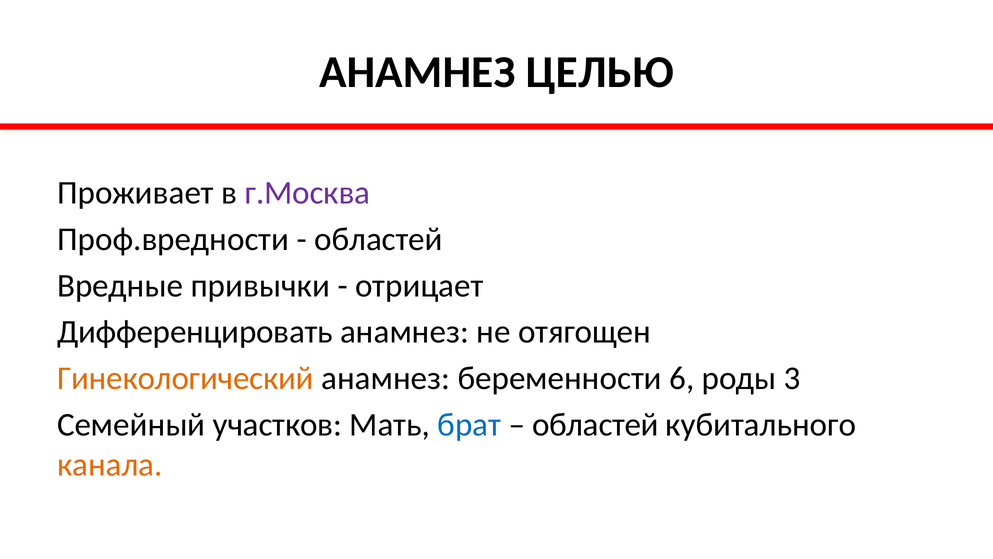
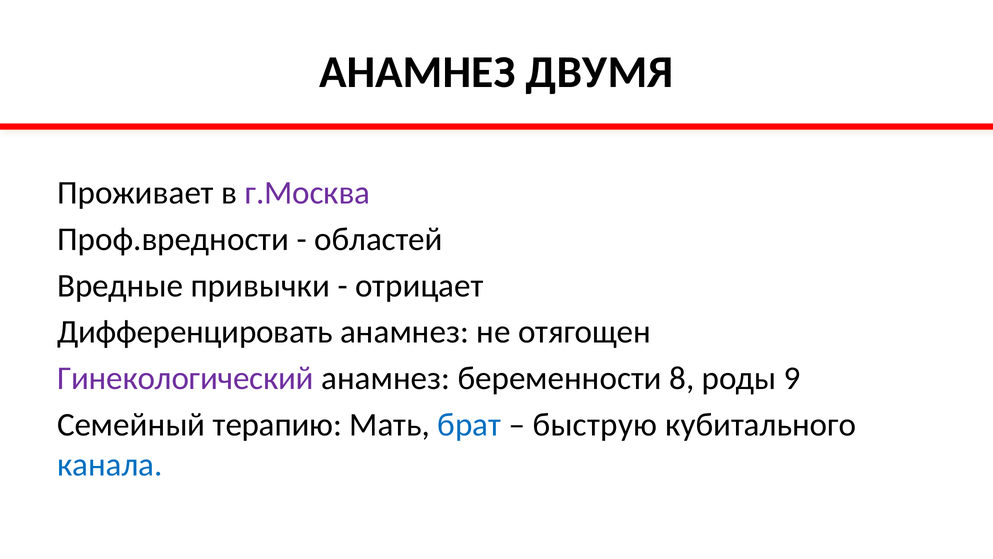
ЦЕЛЬЮ: ЦЕЛЬЮ -> ДВУМЯ (600, 72)
Гинекологический colour: orange -> purple (185, 378)
6: 6 -> 8 (682, 378)
3: 3 -> 9 (792, 378)
участков: участков -> терапию (277, 425)
областей: областей -> быструю (595, 425)
канала colour: orange -> blue (110, 464)
